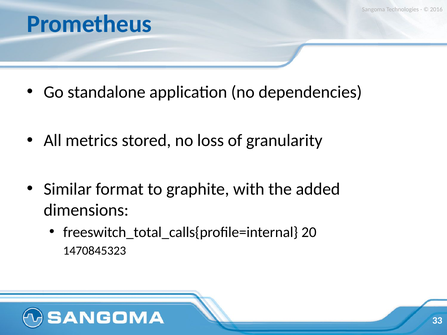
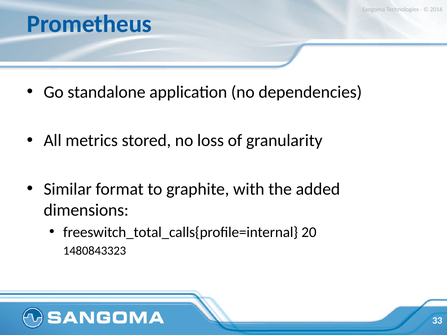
1470845323: 1470845323 -> 1480843323 (95, 251)
